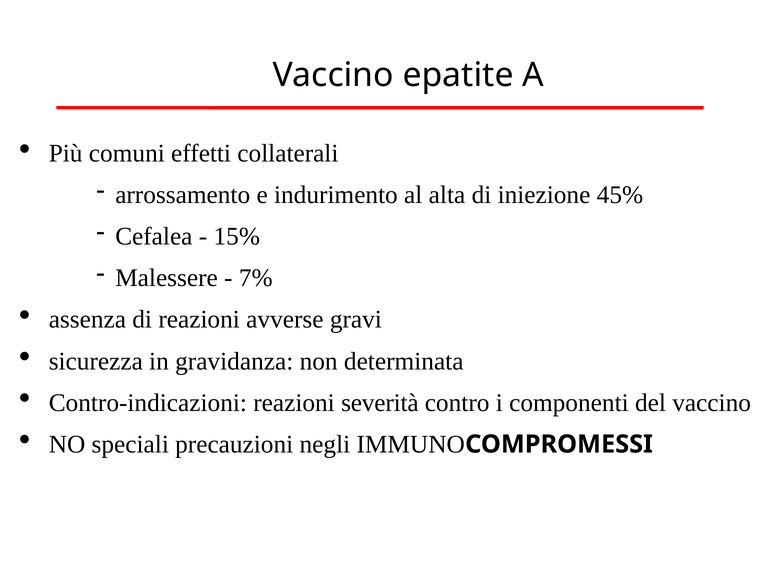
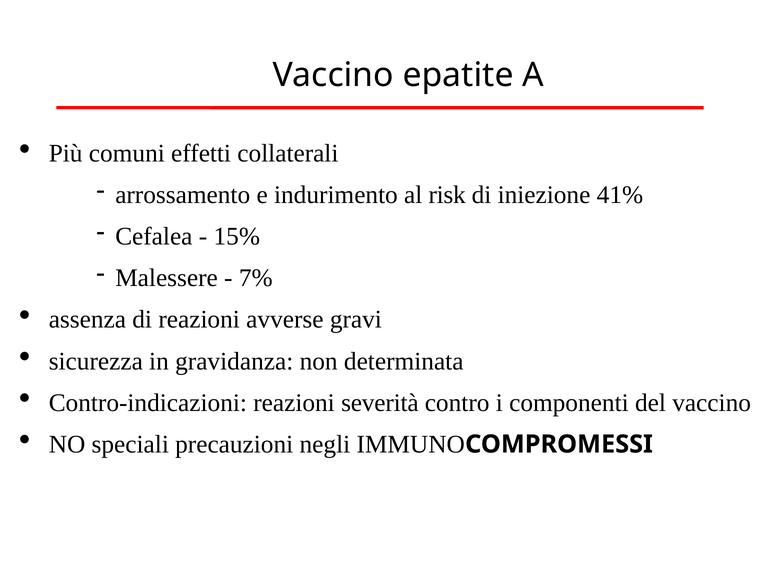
alta: alta -> risk (447, 195)
45%: 45% -> 41% (620, 195)
